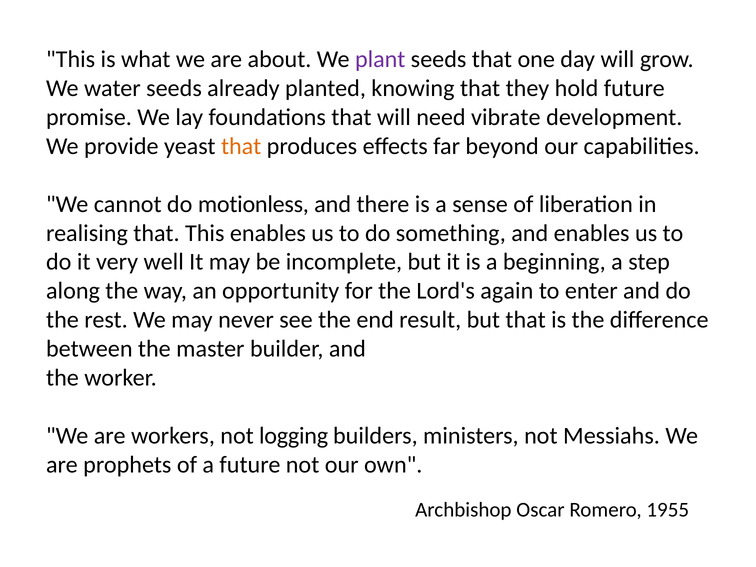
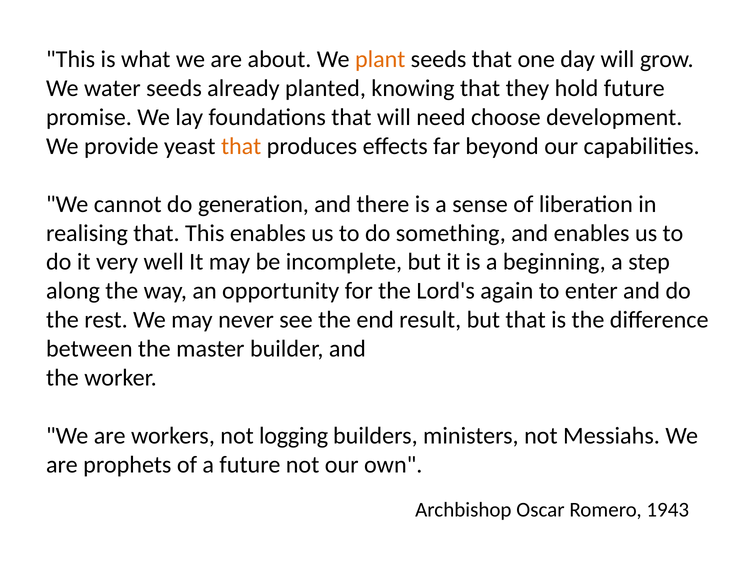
plant colour: purple -> orange (380, 59)
vibrate: vibrate -> choose (506, 117)
motionless: motionless -> generation (253, 204)
1955: 1955 -> 1943 (668, 510)
